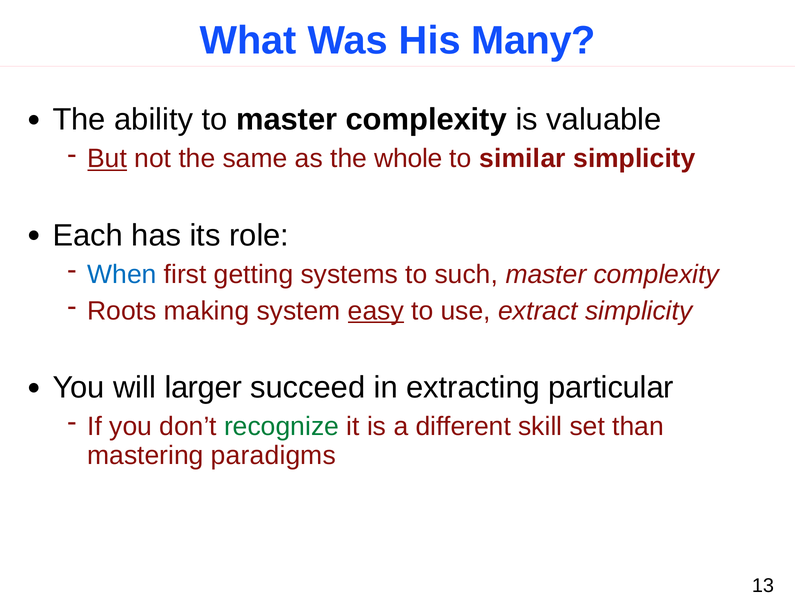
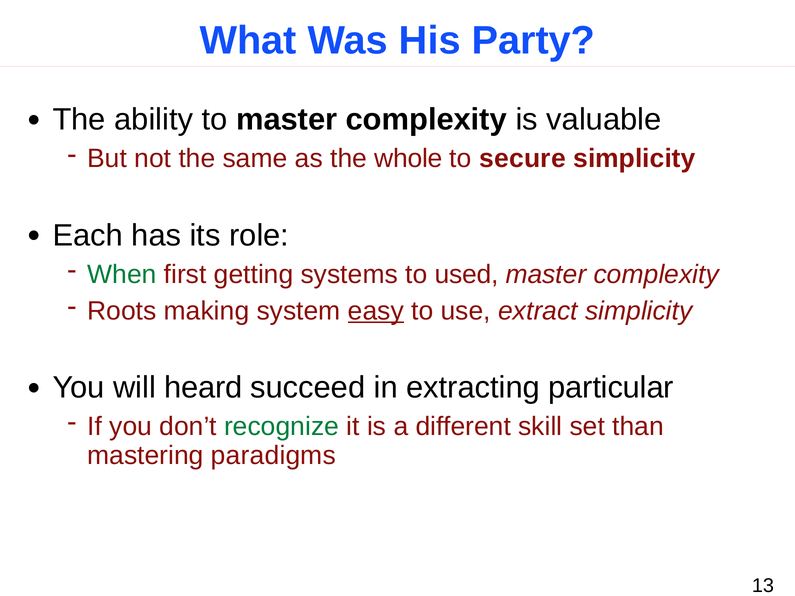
Many: Many -> Party (533, 41)
But underline: present -> none (107, 159)
similar: similar -> secure (522, 159)
When colour: blue -> green (122, 275)
such: such -> used (466, 275)
larger: larger -> heard (203, 388)
